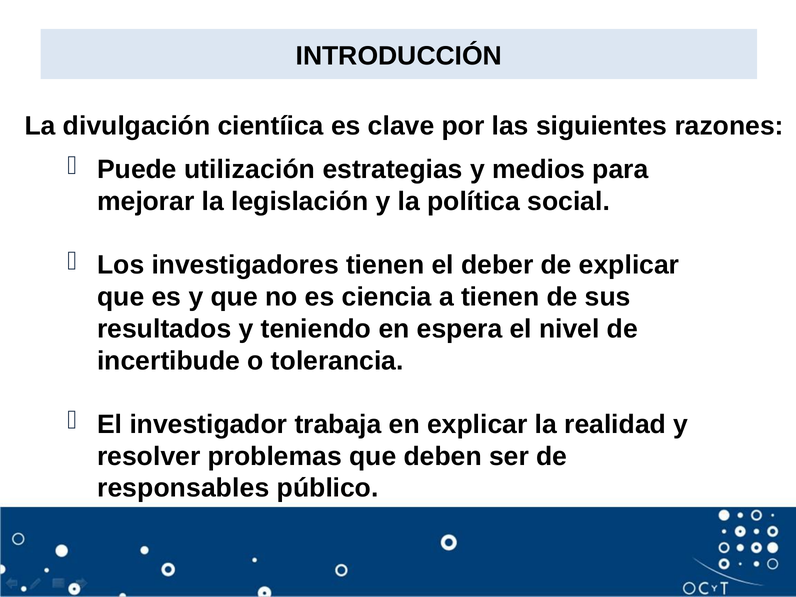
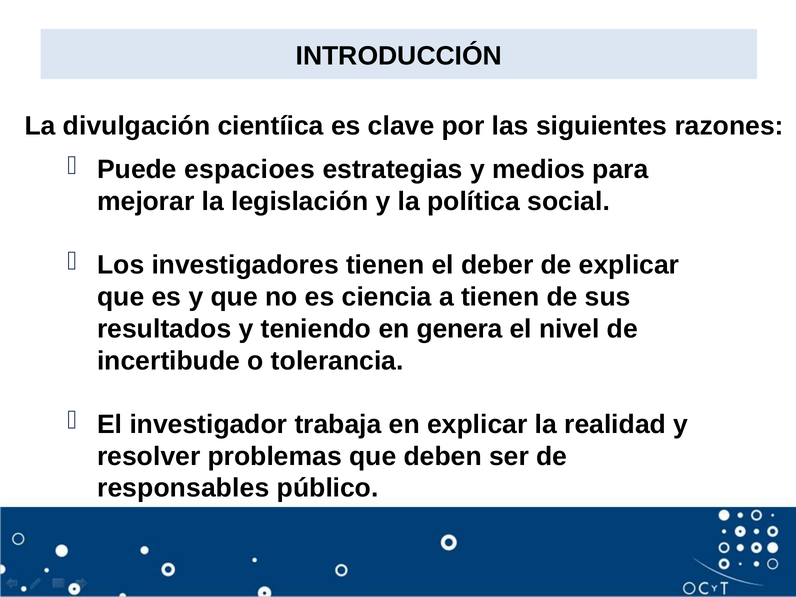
utilización: utilización -> espacioes (250, 170)
espera: espera -> genera (460, 329)
